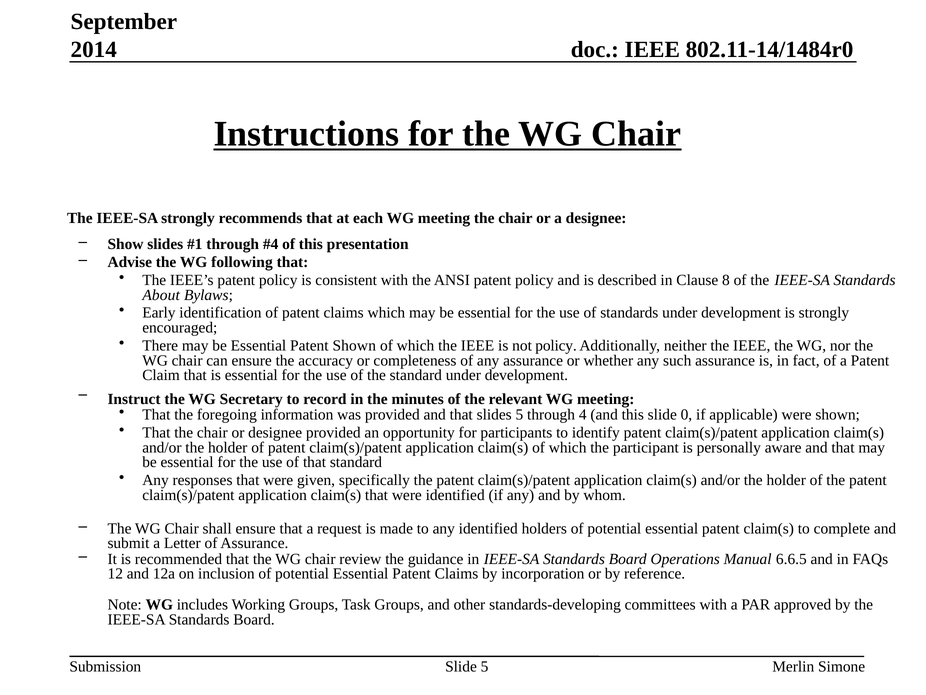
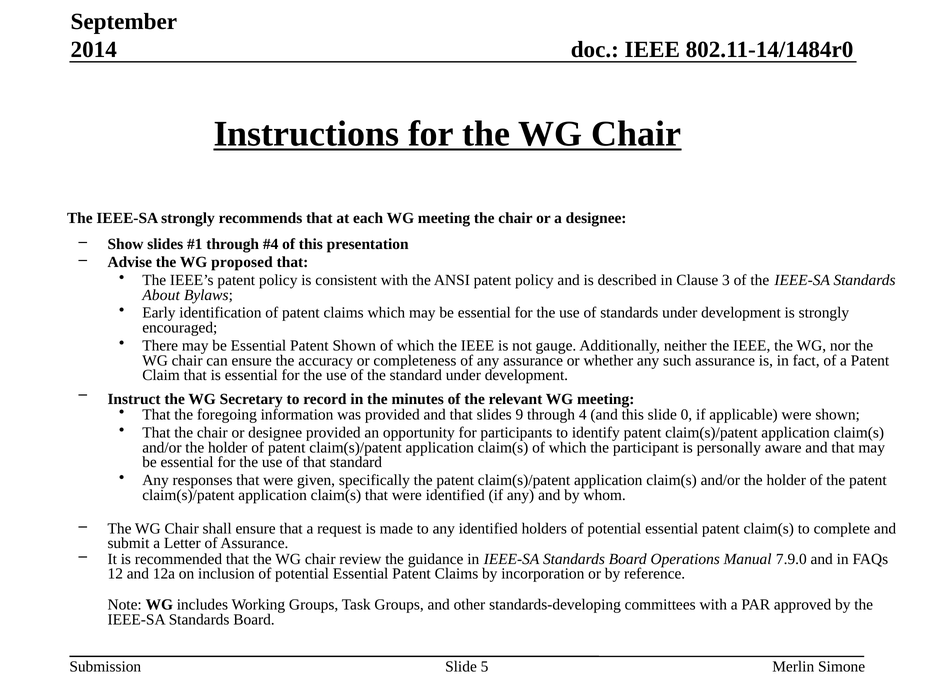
following: following -> proposed (242, 262)
8: 8 -> 3 (726, 280)
not policy: policy -> gauge (556, 345)
slides 5: 5 -> 9 (519, 414)
6.6.5: 6.6.5 -> 7.9.0 (791, 559)
